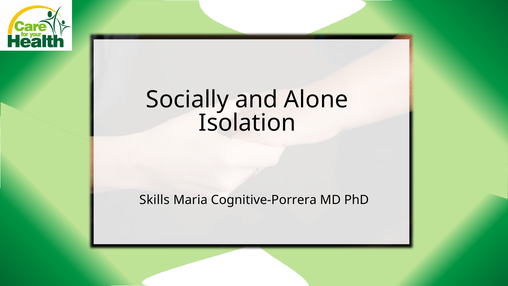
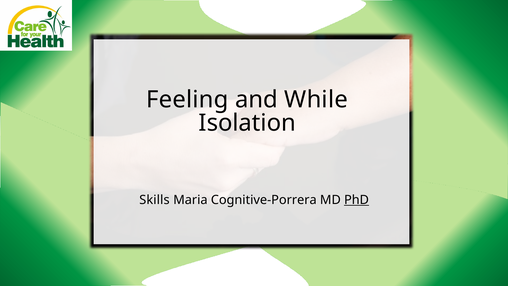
Socially: Socially -> Feeling (187, 100)
Alone: Alone -> While (316, 100)
PhD underline: none -> present (356, 200)
